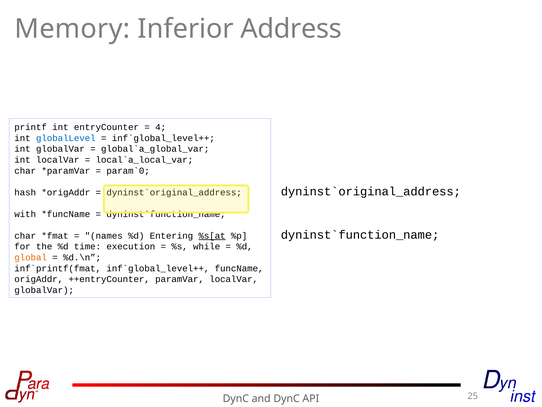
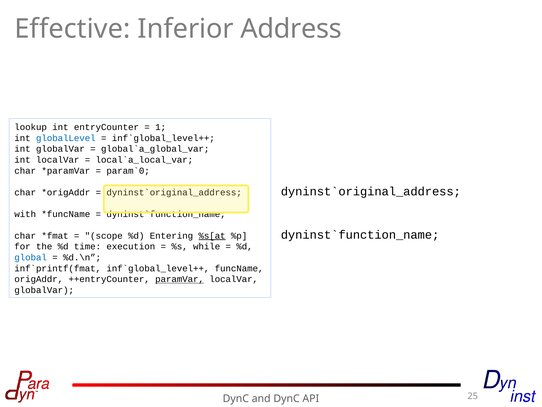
Memory: Memory -> Effective (72, 29)
printf: printf -> lookup (31, 127)
4: 4 -> 1 (161, 127)
hash: hash -> char (25, 192)
names: names -> scope (104, 236)
global colour: orange -> blue (31, 257)
paramVar underline: none -> present (180, 279)
